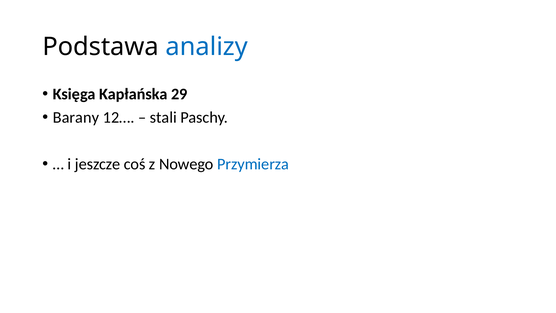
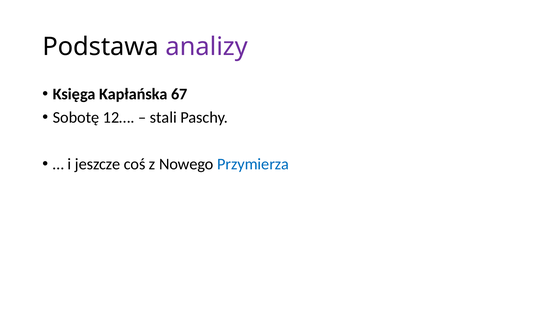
analizy colour: blue -> purple (207, 47)
29: 29 -> 67 (179, 94)
Barany: Barany -> Sobotę (76, 117)
